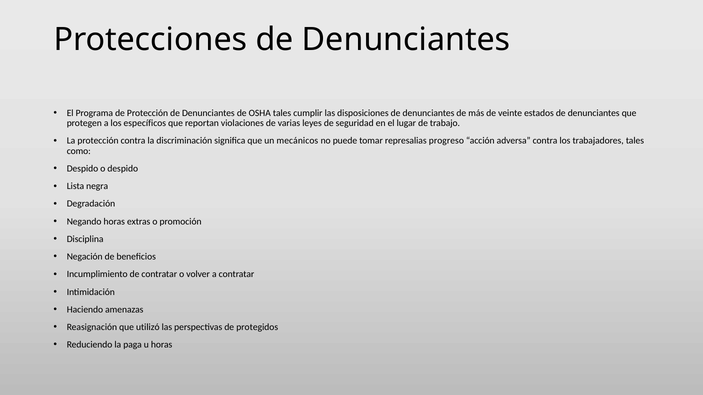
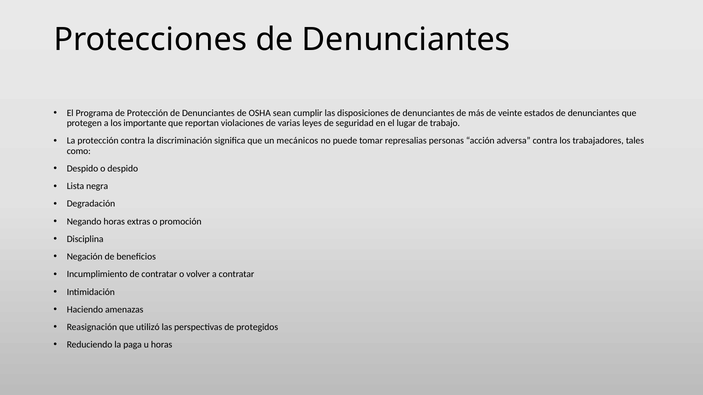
OSHA tales: tales -> sean (282, 113)
específicos: específicos -> importante (145, 123)
progreso: progreso -> personas (446, 141)
